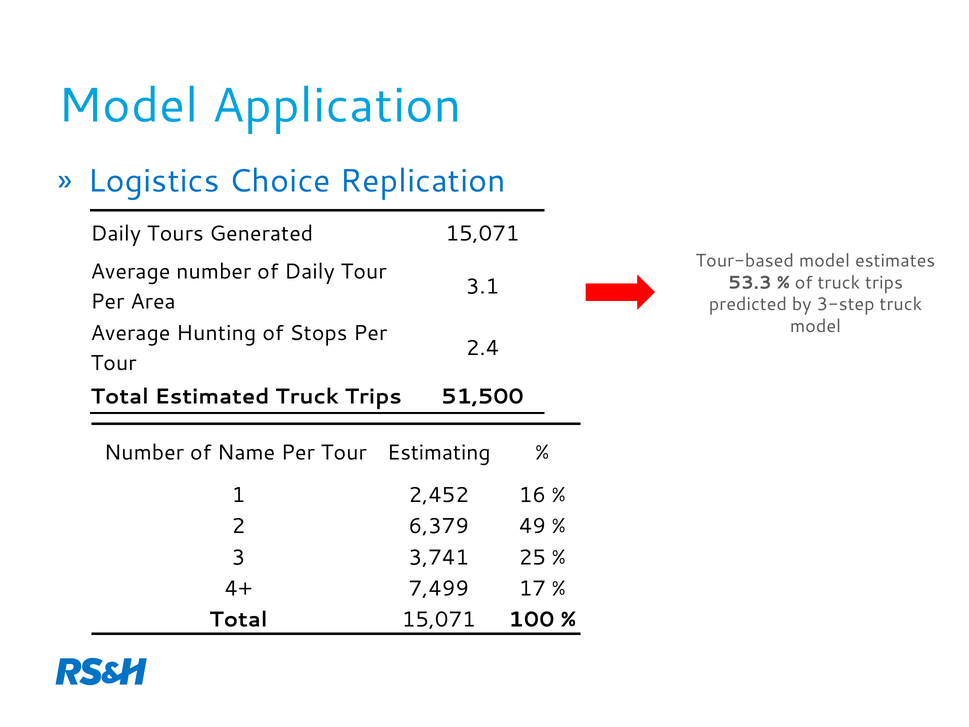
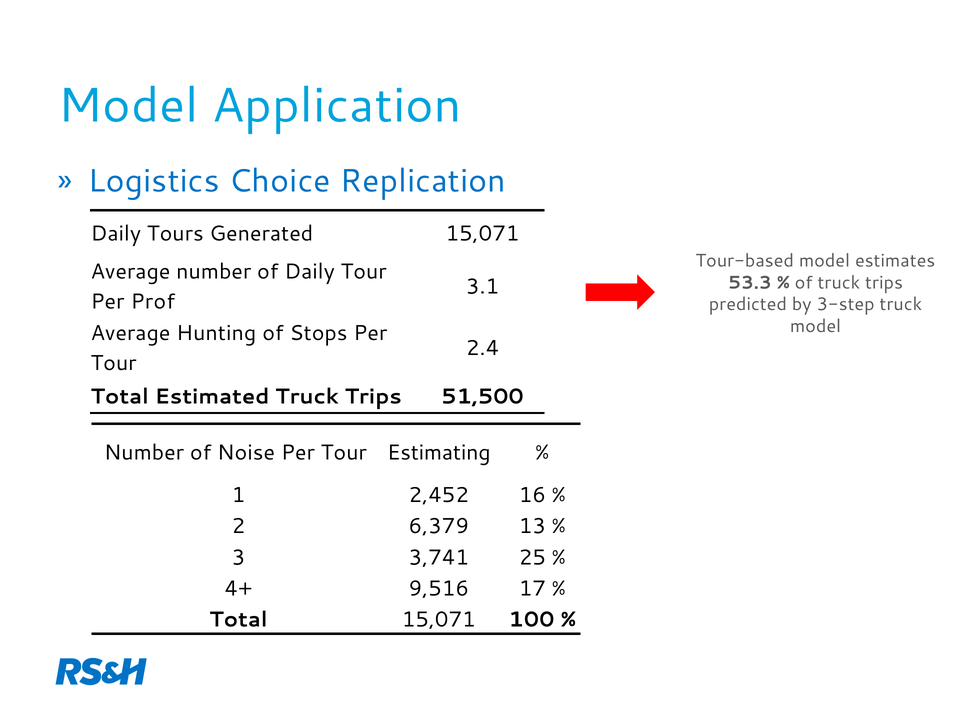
Area: Area -> Prof (153, 302)
Name: Name -> Noise (246, 452)
49: 49 -> 13 (532, 526)
7,499: 7,499 -> 9,516 (439, 588)
